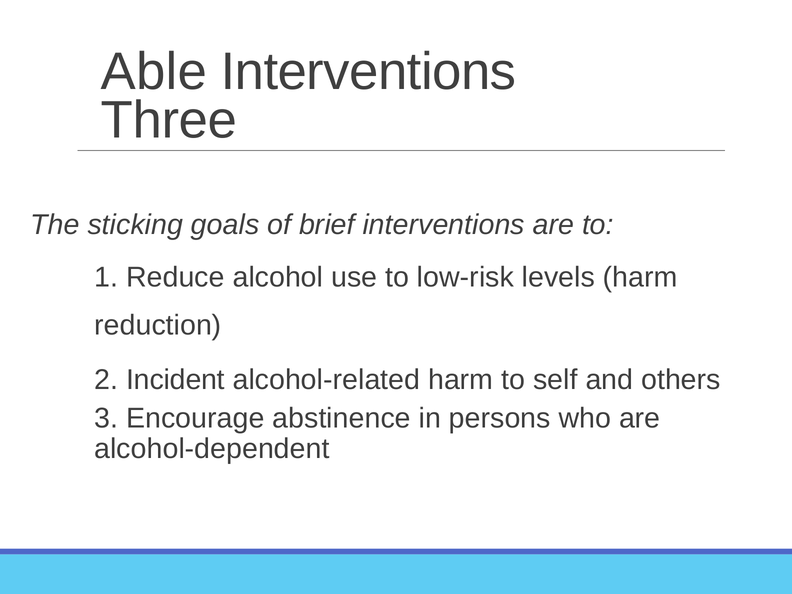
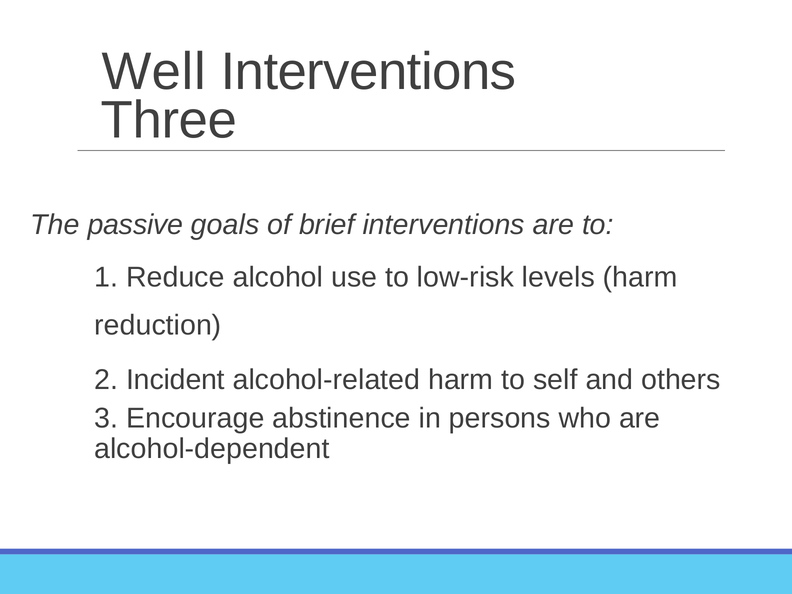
Able: Able -> Well (154, 72)
sticking: sticking -> passive (135, 225)
